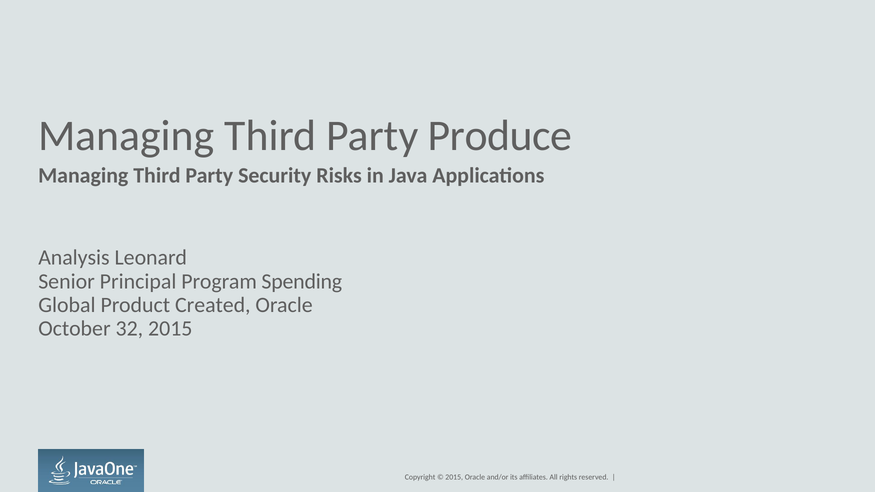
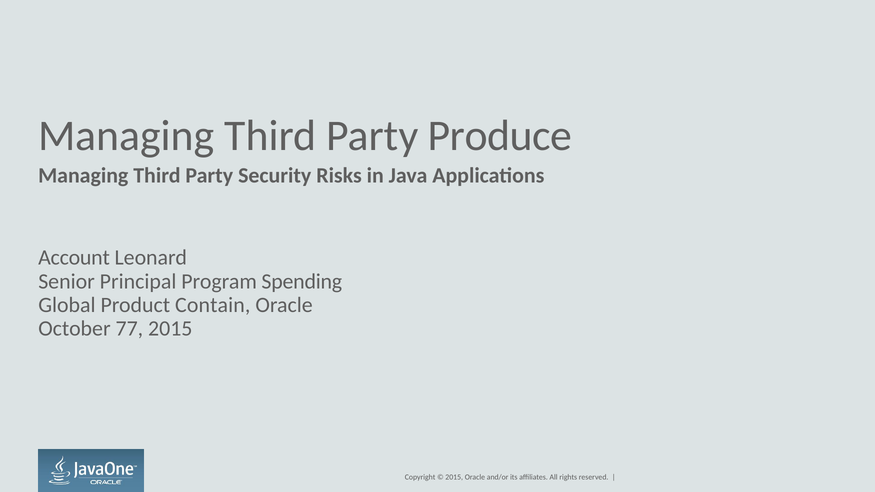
Analysis: Analysis -> Account (74, 258)
Created: Created -> Contain (213, 305)
32: 32 -> 77 (129, 329)
